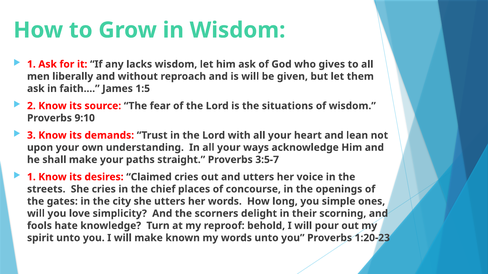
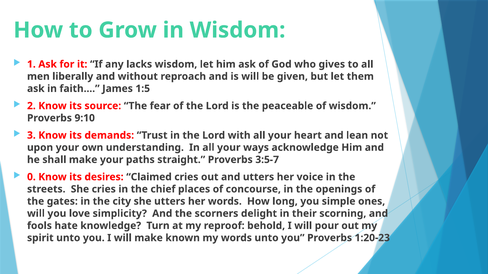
situations: situations -> peaceable (288, 106)
1: 1 -> 0 (31, 177)
